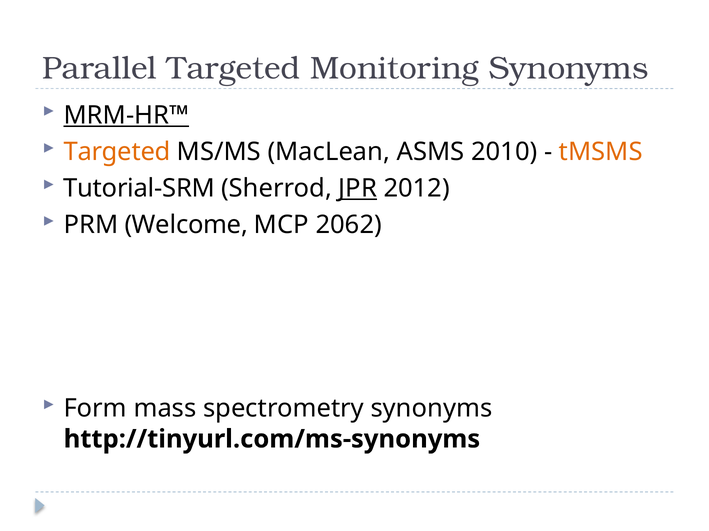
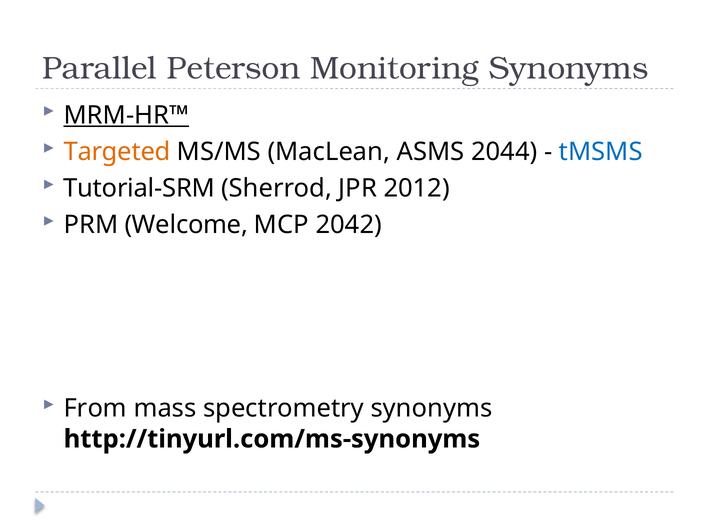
Parallel Targeted: Targeted -> Peterson (234, 68)
2010: 2010 -> 2044 (504, 152)
tMSMS colour: orange -> blue (601, 152)
JPR underline: present -> none (358, 189)
2062: 2062 -> 2042 (349, 225)
Form: Form -> From (95, 409)
